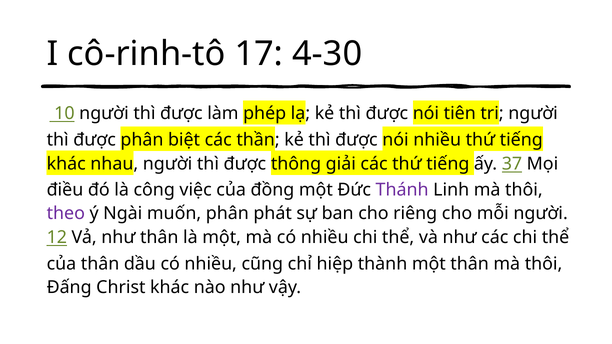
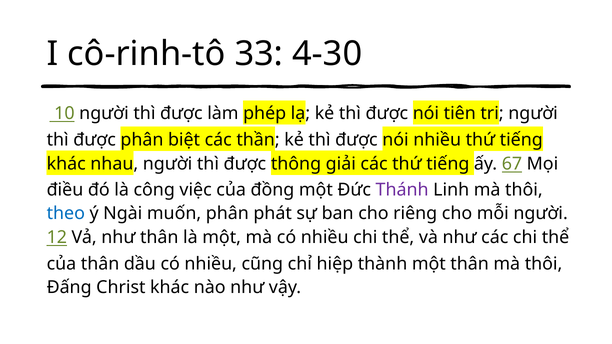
17: 17 -> 33 (259, 54)
37: 37 -> 67 (512, 164)
theo colour: purple -> blue (66, 214)
